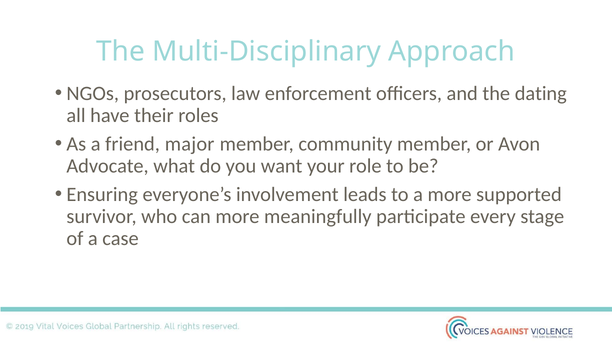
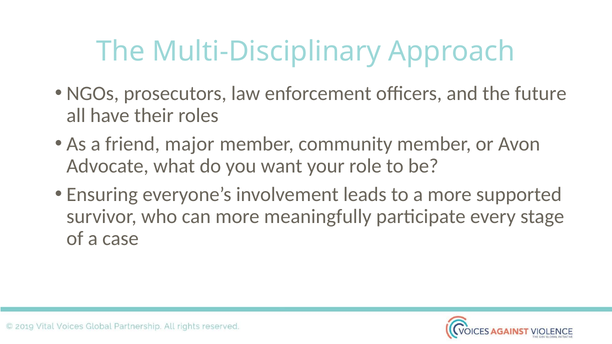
dating: dating -> future (541, 94)
